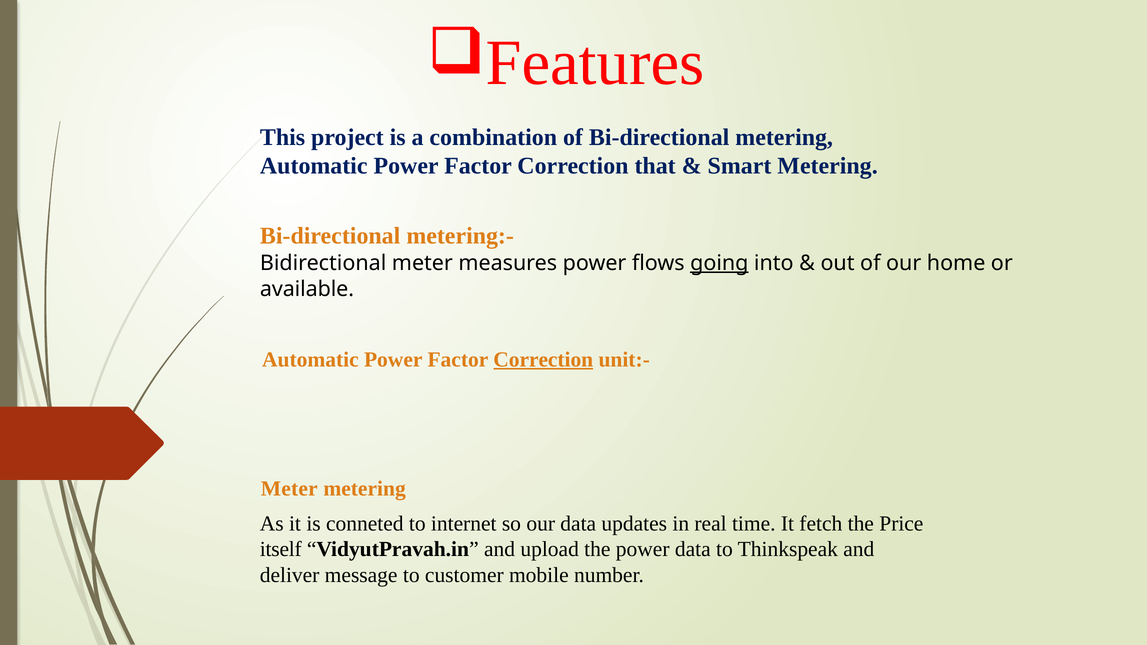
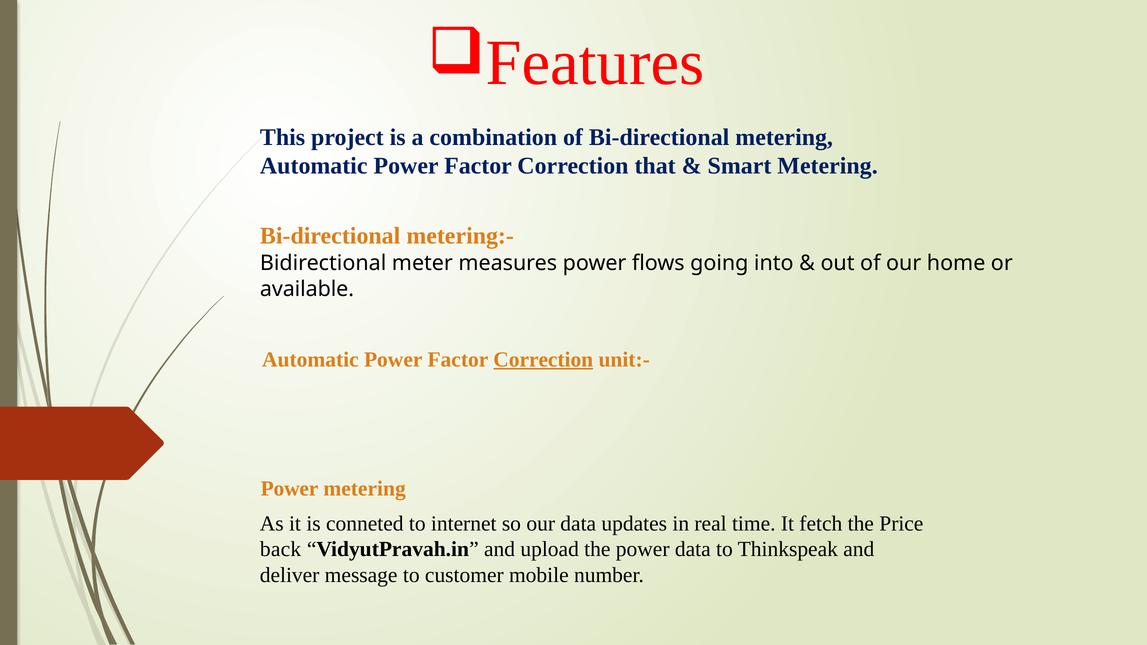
going underline: present -> none (719, 263)
Meter: Meter -> Power (290, 489)
itself: itself -> back (281, 549)
